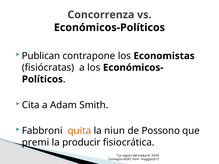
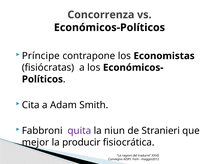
Publican: Publican -> Príncipe (41, 56)
quita colour: orange -> purple (79, 131)
Possono: Possono -> Stranieri (161, 131)
premi: premi -> mejor (36, 143)
